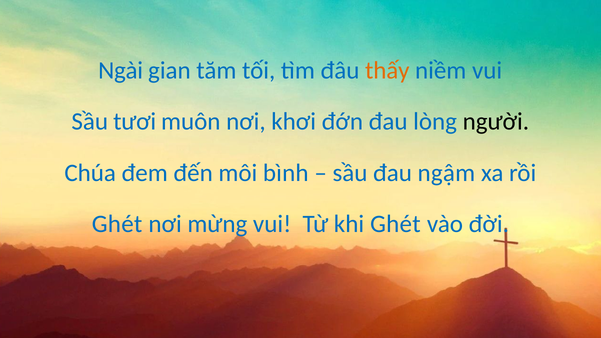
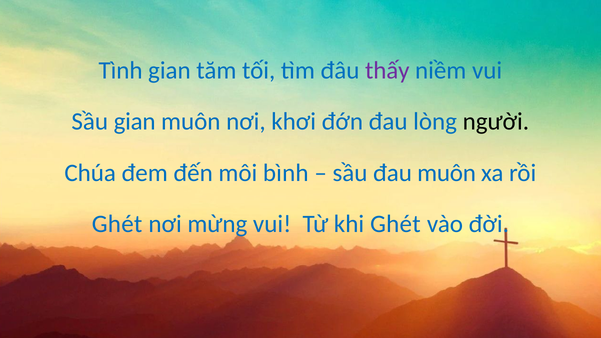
Ngài: Ngài -> Tình (121, 70)
thấy colour: orange -> purple (387, 70)
Sầu tươi: tươi -> gian (135, 122)
đau ngậm: ngậm -> muôn (447, 173)
